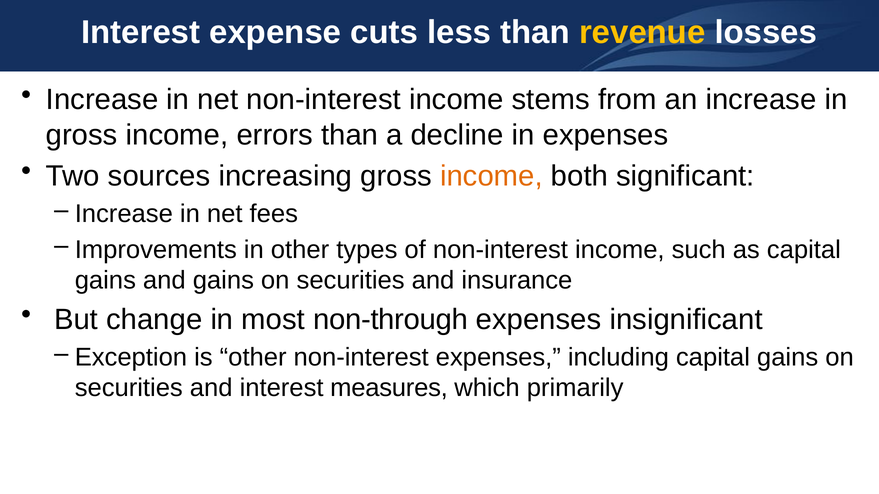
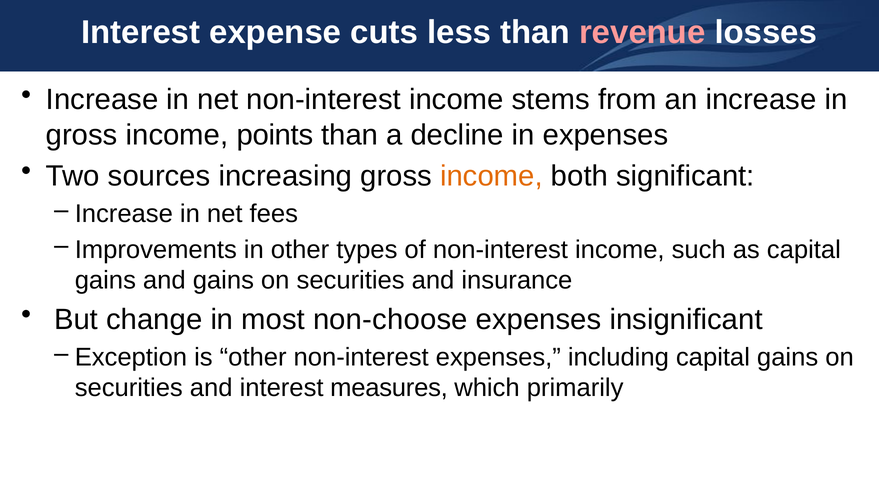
revenue colour: yellow -> pink (642, 32)
errors: errors -> points (275, 135)
non-through: non-through -> non-choose (390, 320)
